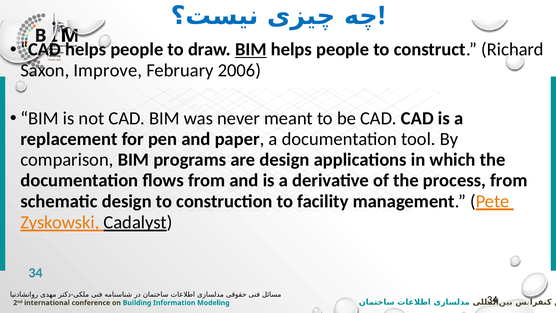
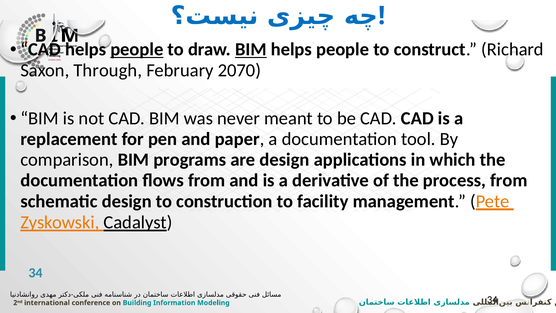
people underline: none -> present (137, 49)
Improve: Improve -> Through (108, 70)
2006: 2006 -> 2070 (239, 70)
